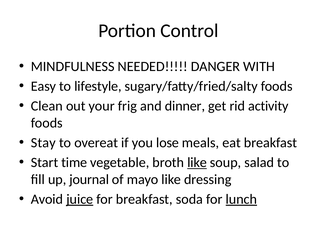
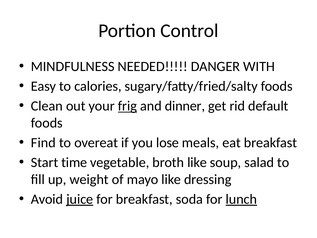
lifestyle: lifestyle -> calories (98, 86)
frig underline: none -> present (127, 106)
activity: activity -> default (268, 106)
Stay: Stay -> Find (43, 143)
like underline: present -> none (197, 162)
journal: journal -> weight (89, 179)
